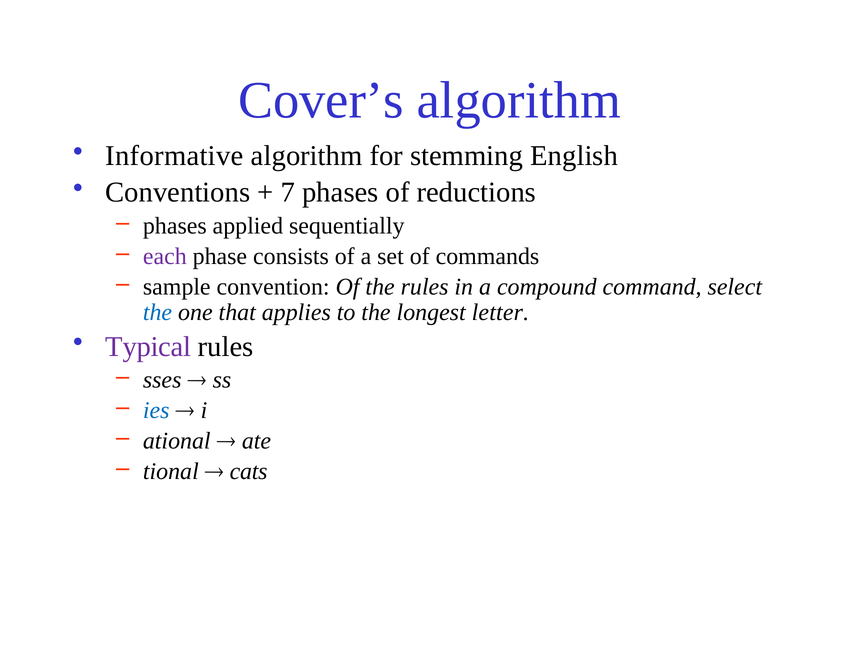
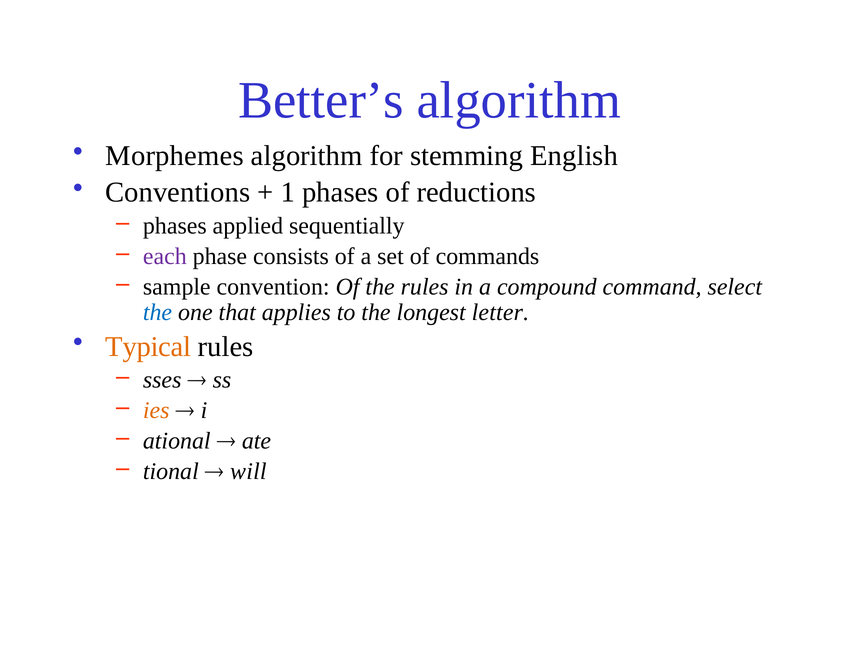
Cover’s: Cover’s -> Better’s (321, 100)
Informative: Informative -> Morphemes (175, 156)
7: 7 -> 1 (288, 192)
Typical colour: purple -> orange (148, 347)
ies colour: blue -> orange (156, 410)
cats: cats -> will (248, 472)
